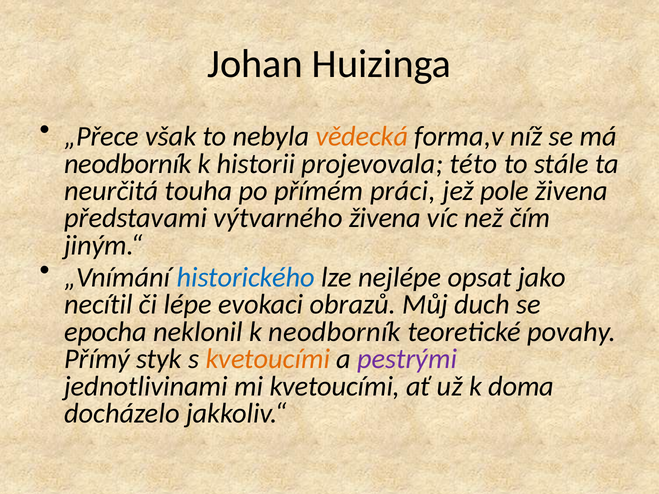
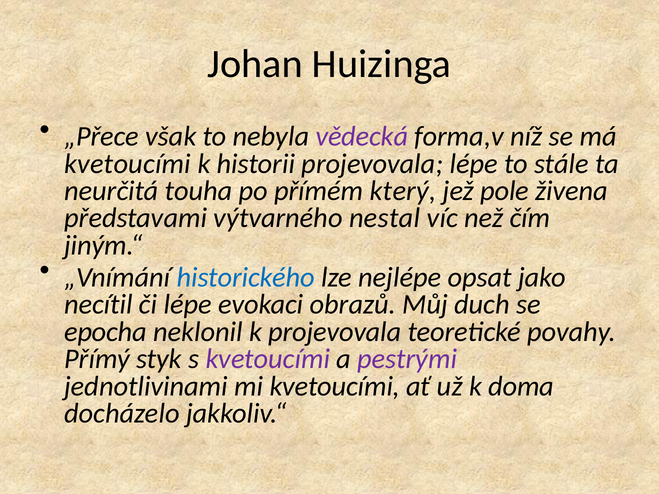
vědecká colour: orange -> purple (362, 136)
neodborník: neodborník -> kvetoucími (128, 164)
projevovala této: této -> lépe (474, 164)
práci: práci -> který (403, 191)
výtvarného živena: živena -> nestal (385, 218)
k neodborník: neodborník -> projevovala (335, 332)
kvetoucími colour: orange -> purple (268, 359)
